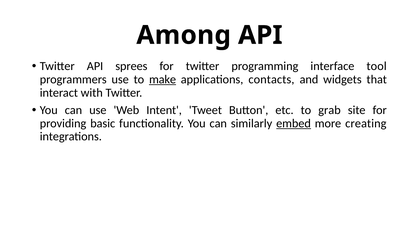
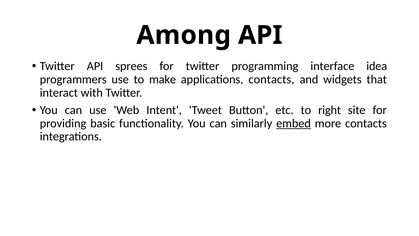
tool: tool -> idea (377, 66)
make underline: present -> none (163, 79)
grab: grab -> right (330, 110)
more creating: creating -> contacts (366, 123)
